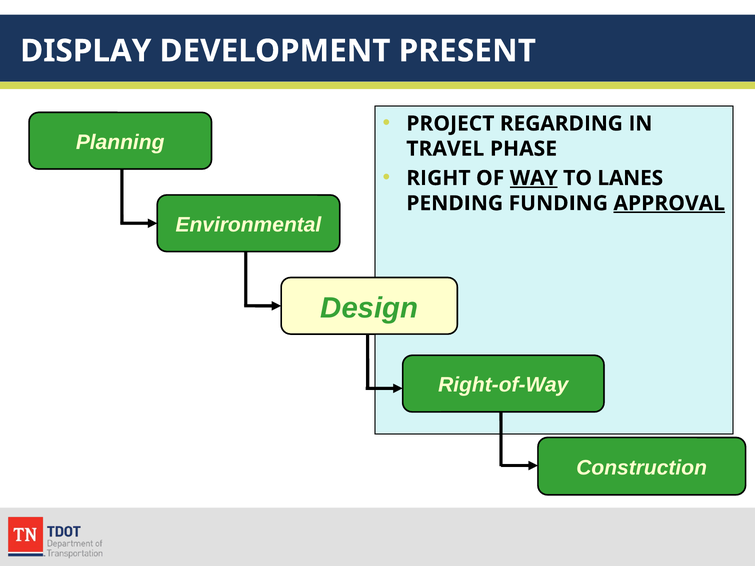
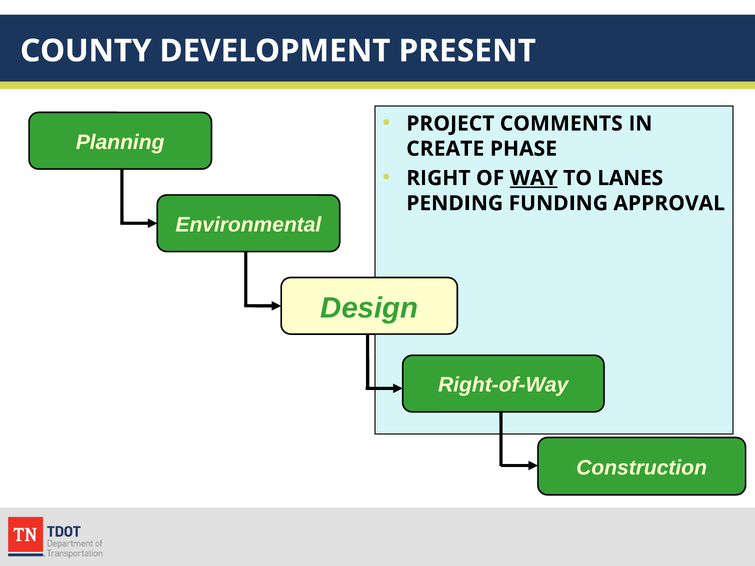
DISPLAY: DISPLAY -> COUNTY (86, 51)
REGARDING: REGARDING -> COMMENTS (561, 124)
TRAVEL: TRAVEL -> CREATE (445, 149)
APPROVAL underline: present -> none (669, 203)
